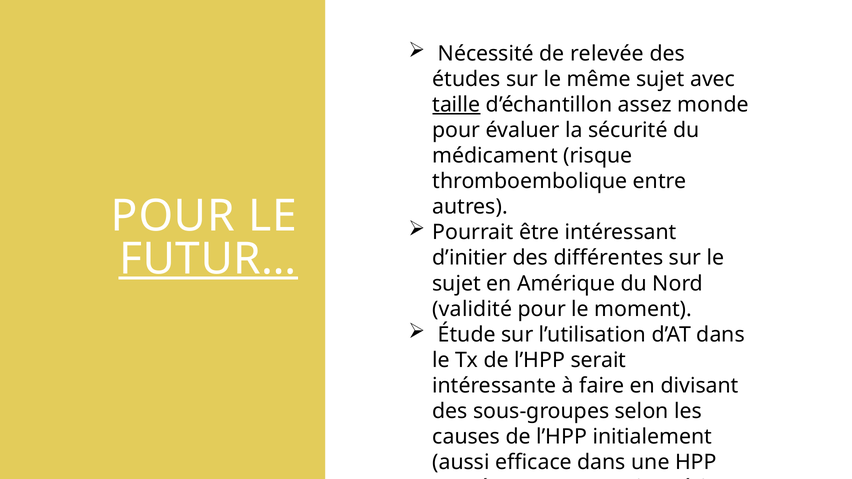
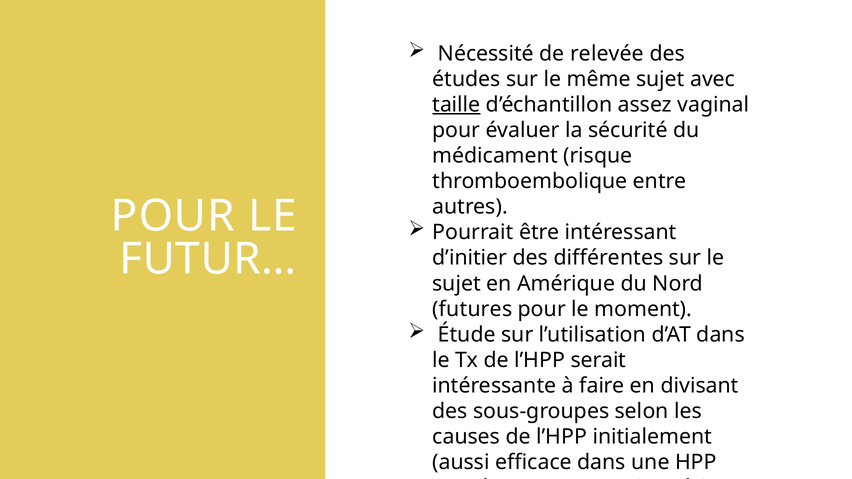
monde: monde -> vaginal (713, 105)
FUTUR… underline: present -> none (208, 259)
validité: validité -> futures (472, 309)
